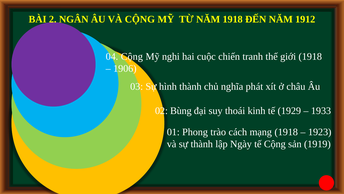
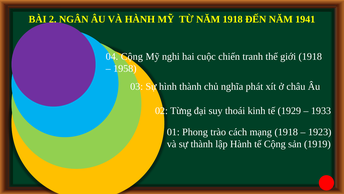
VÀ CỘNG: CỘNG -> HÀNH (140, 19)
1912: 1912 -> 1941 (305, 19)
1906: 1906 -> 1958 (125, 68)
Bùng: Bùng -> Từng (181, 110)
lập Ngày: Ngày -> Hành (241, 144)
